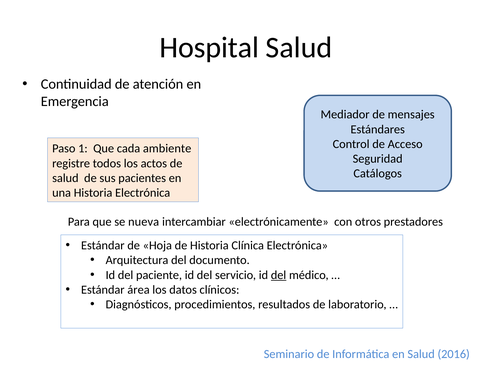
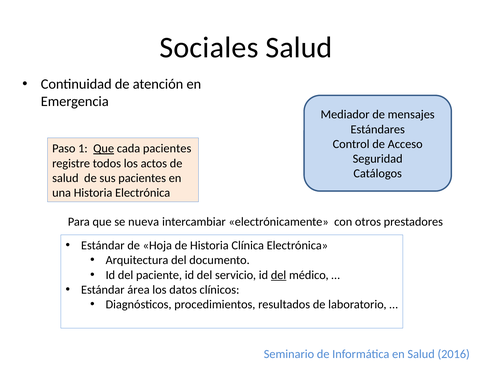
Hospital: Hospital -> Sociales (209, 48)
Que underline: none -> present (104, 149)
cada ambiente: ambiente -> pacientes (167, 149)
